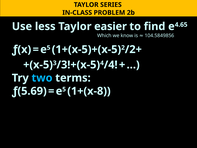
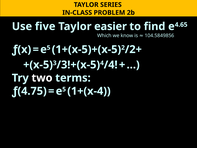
less: less -> five (45, 26)
two colour: light blue -> white (42, 78)
ƒ(5.69: ƒ(5.69 -> ƒ(4.75 (29, 91)
1+(x-8: 1+(x-8 -> 1+(x-4 (89, 91)
